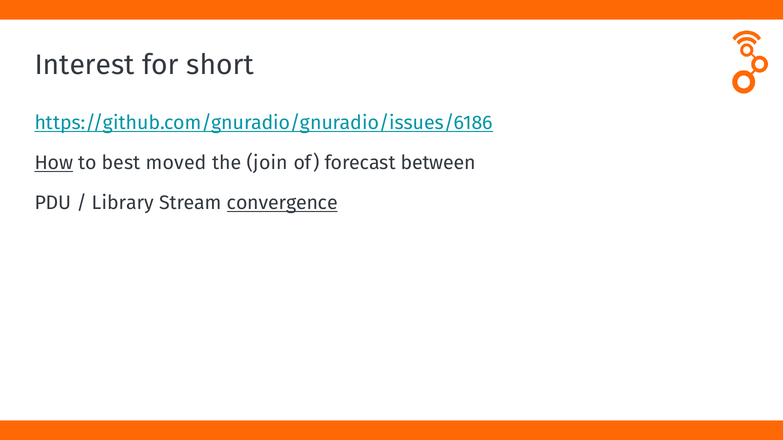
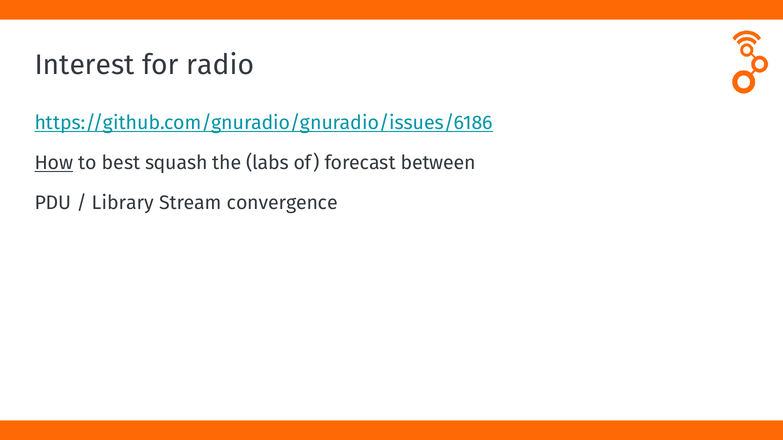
short: short -> radio (220, 65)
moved: moved -> squash (176, 163)
join: join -> labs (268, 163)
convergence underline: present -> none (282, 203)
